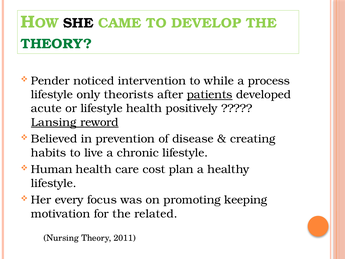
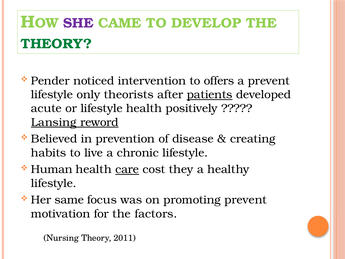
SHE colour: black -> purple (78, 23)
while: while -> offers (219, 81)
a process: process -> prevent (269, 81)
care underline: none -> present (127, 169)
plan: plan -> they (181, 169)
every: every -> same (69, 200)
promoting keeping: keeping -> prevent (246, 200)
related: related -> factors (156, 214)
